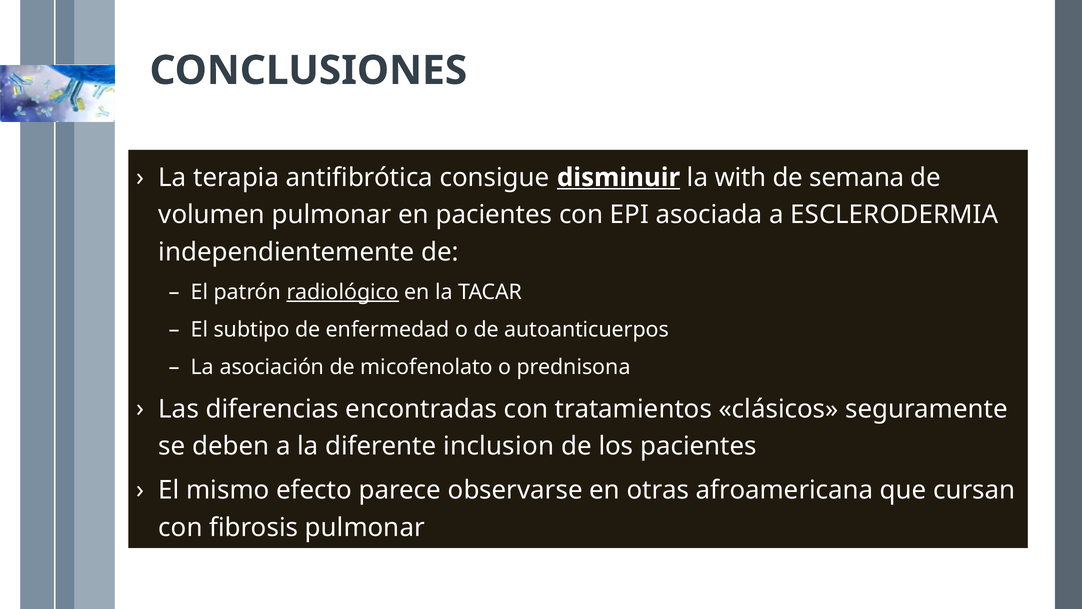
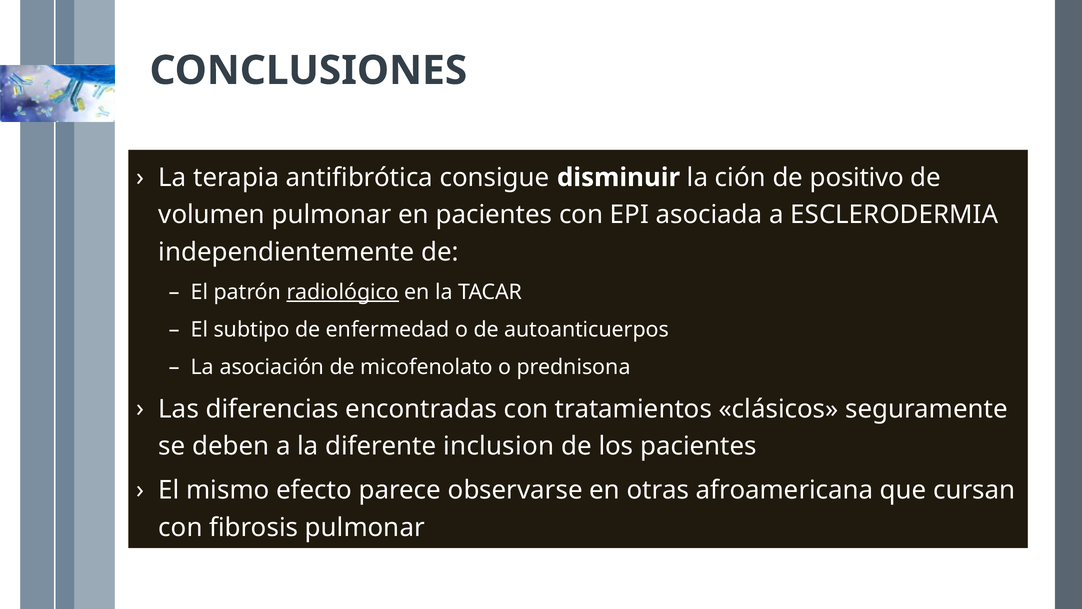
disminuir underline: present -> none (619, 177)
with: with -> ción (740, 177)
semana: semana -> positivo (857, 177)
